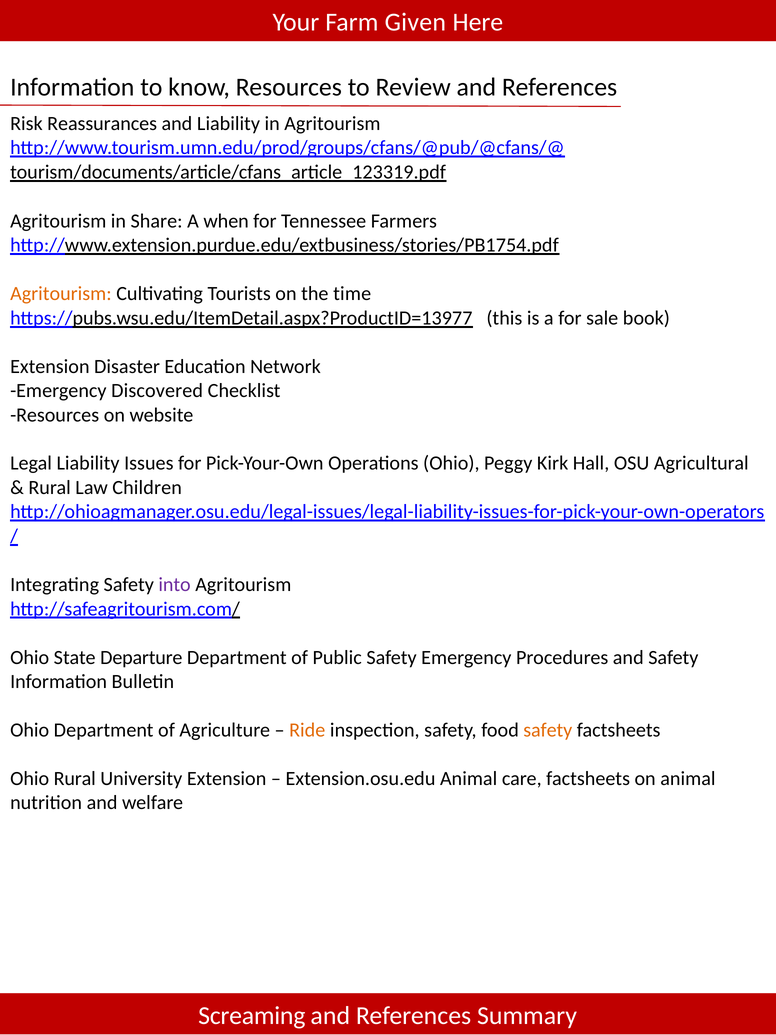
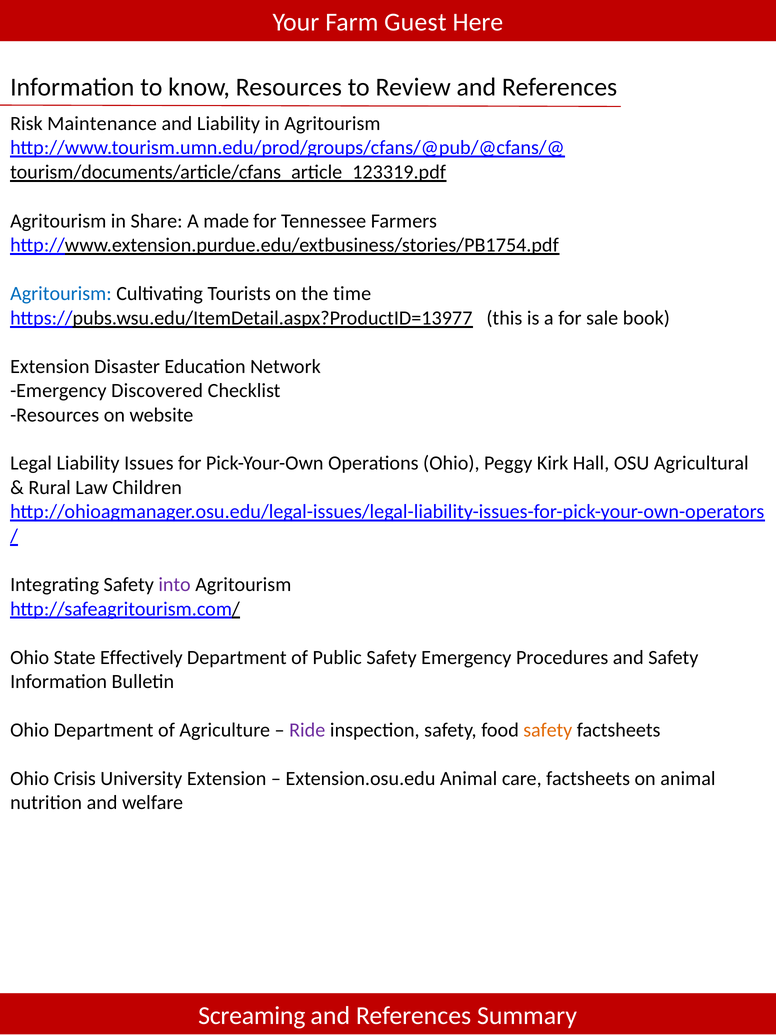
Given: Given -> Guest (415, 22)
Reassurances: Reassurances -> Maintenance (102, 124)
when: when -> made (226, 221)
Agritourism colour: orange -> blue (61, 294)
Departure: Departure -> Effectively (141, 657)
Ride colour: orange -> purple (307, 730)
Ohio Rural: Rural -> Crisis (75, 778)
